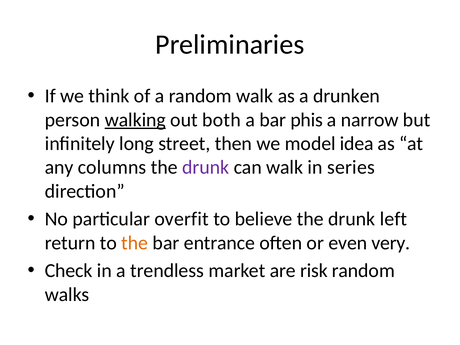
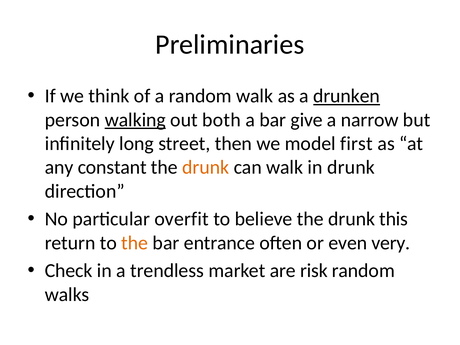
drunken underline: none -> present (347, 96)
phis: phis -> give (307, 120)
idea: idea -> first (357, 144)
columns: columns -> constant (112, 167)
drunk colour: purple -> orange (206, 167)
in series: series -> drunk (351, 167)
left: left -> this (394, 219)
